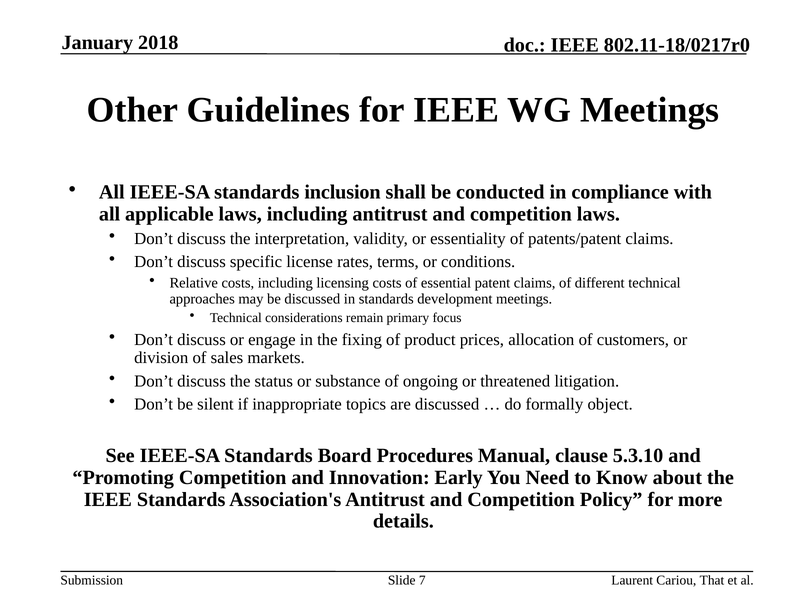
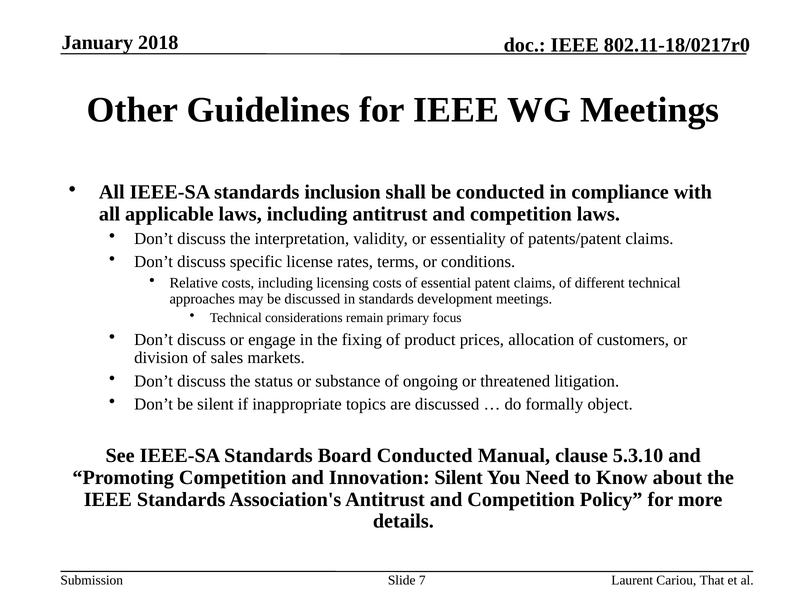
Board Procedures: Procedures -> Conducted (425, 456)
Innovation Early: Early -> Silent (459, 478)
